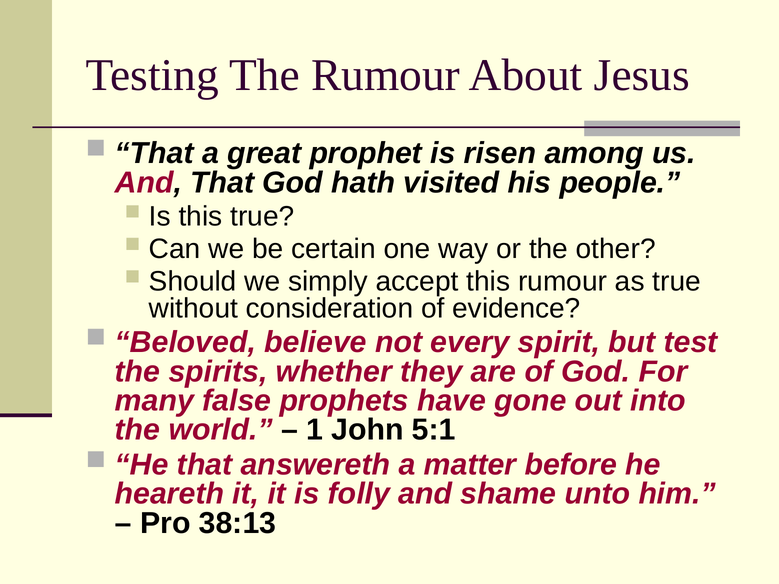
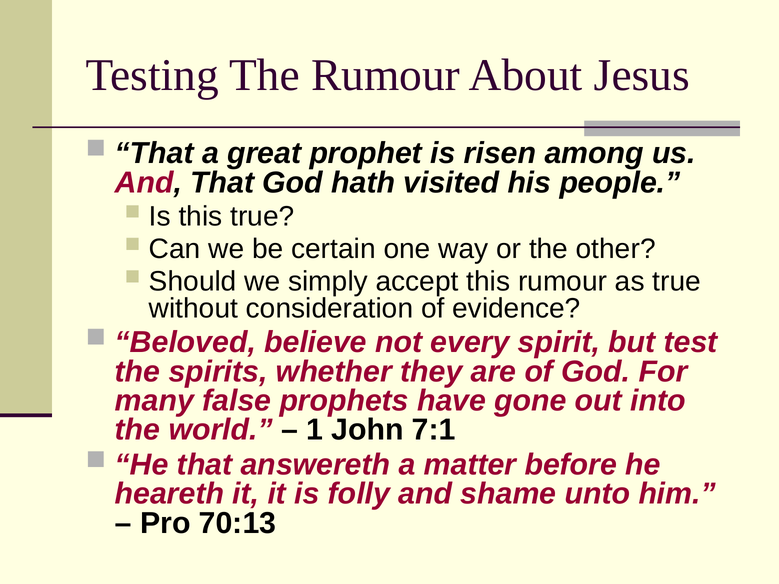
5:1: 5:1 -> 7:1 (434, 430)
38:13: 38:13 -> 70:13 (238, 523)
